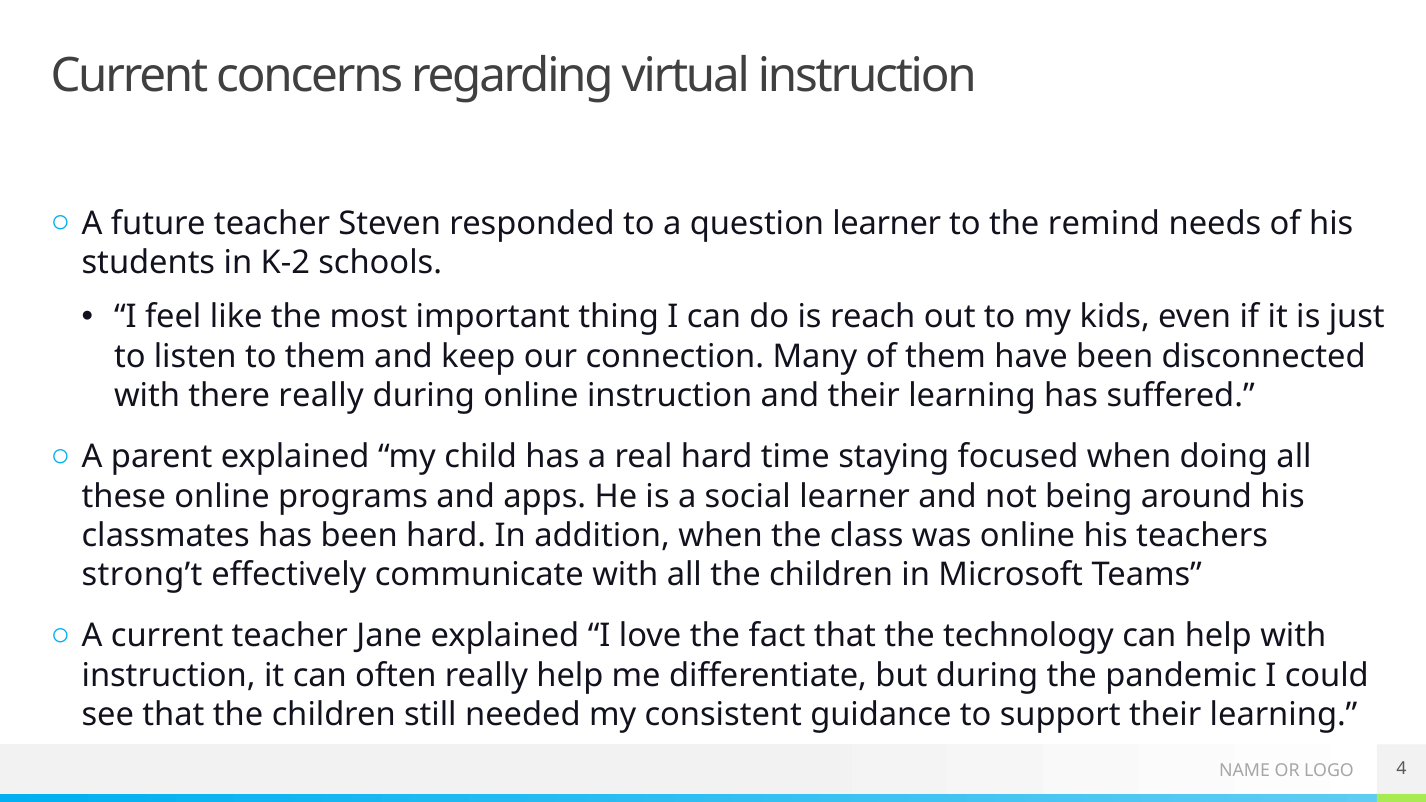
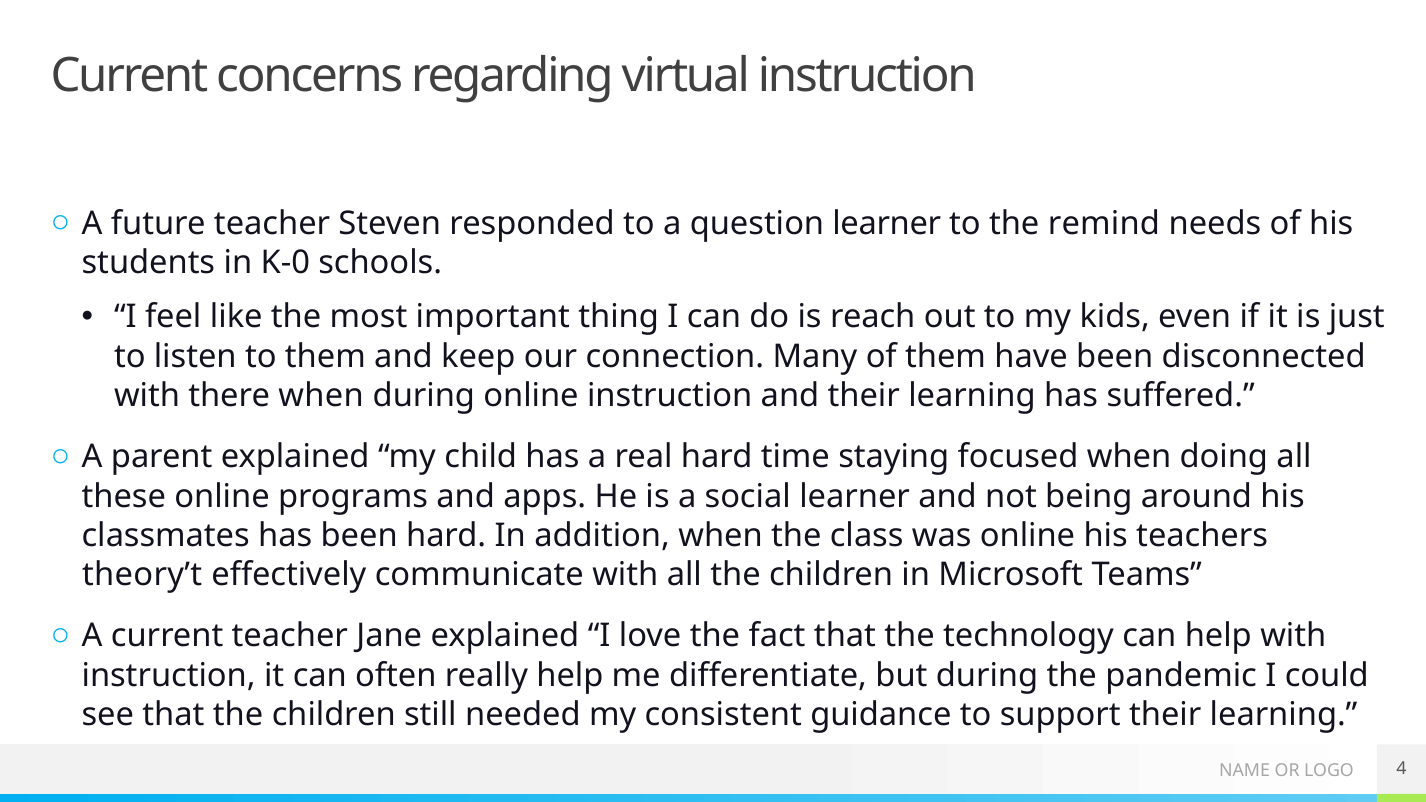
K-2: K-2 -> K-0 (285, 263)
there really: really -> when (321, 396)
strong’t: strong’t -> theory’t (142, 575)
